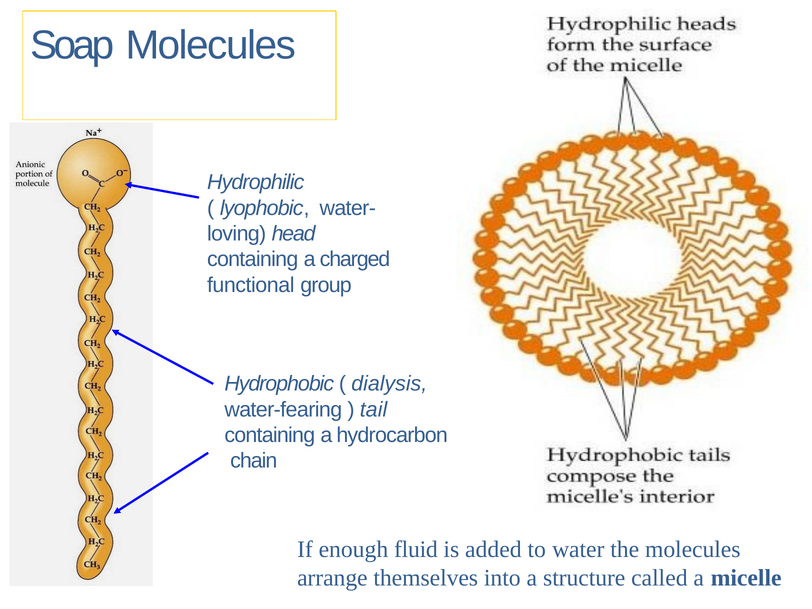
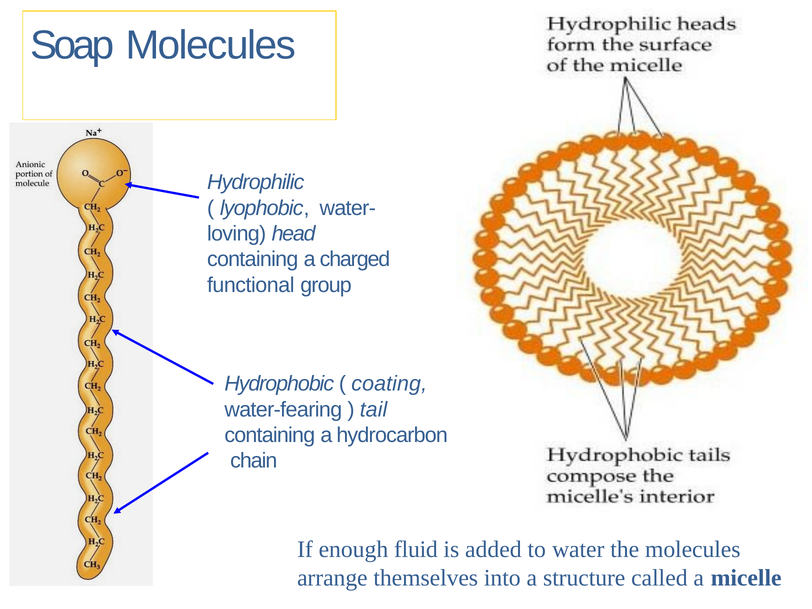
dialysis: dialysis -> coating (389, 384)
